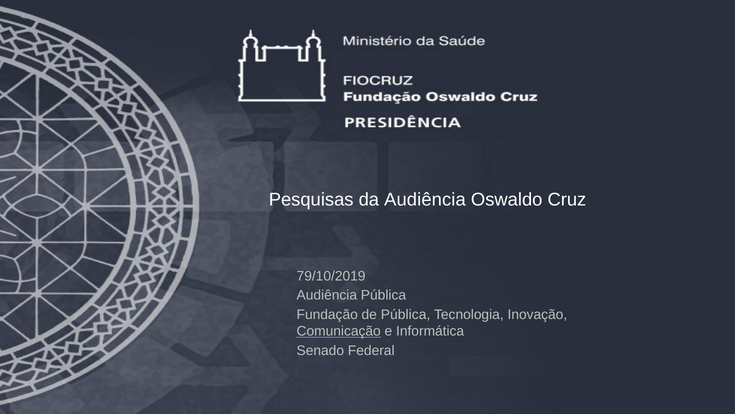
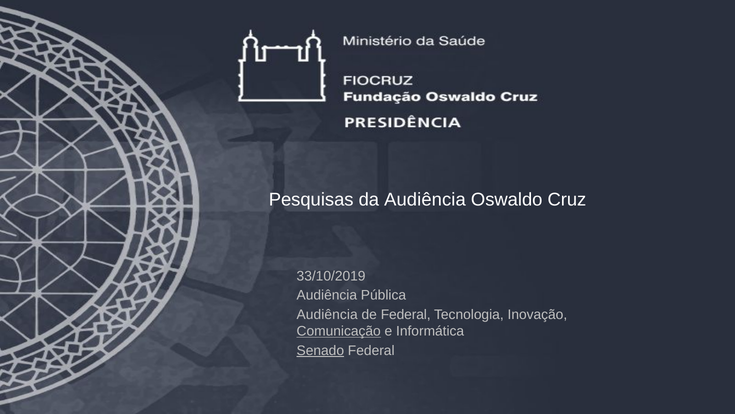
79/10/2019: 79/10/2019 -> 33/10/2019 (331, 276)
Fundação: Fundação -> Audiência (327, 314)
de Pública: Pública -> Federal (406, 314)
Senado underline: none -> present (320, 350)
